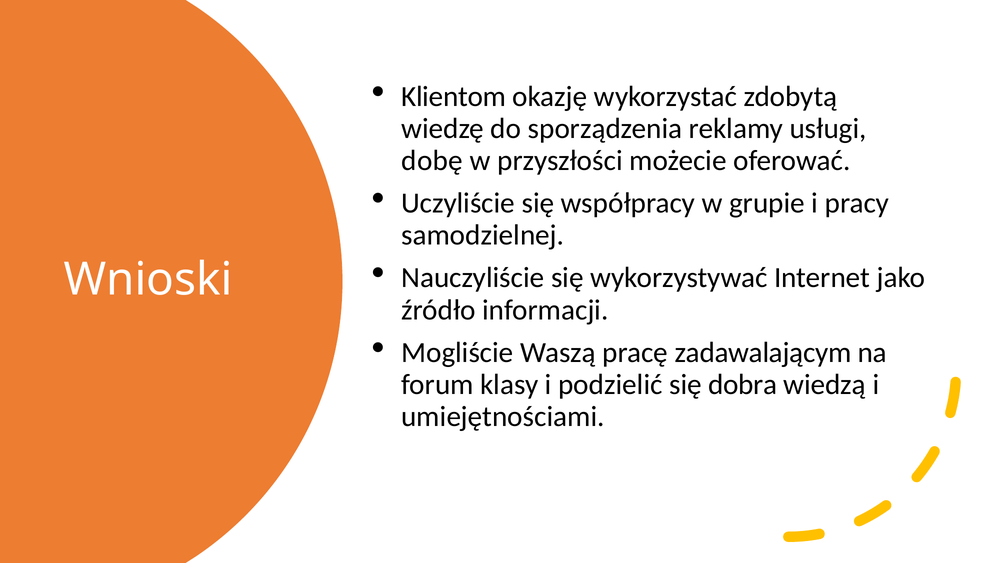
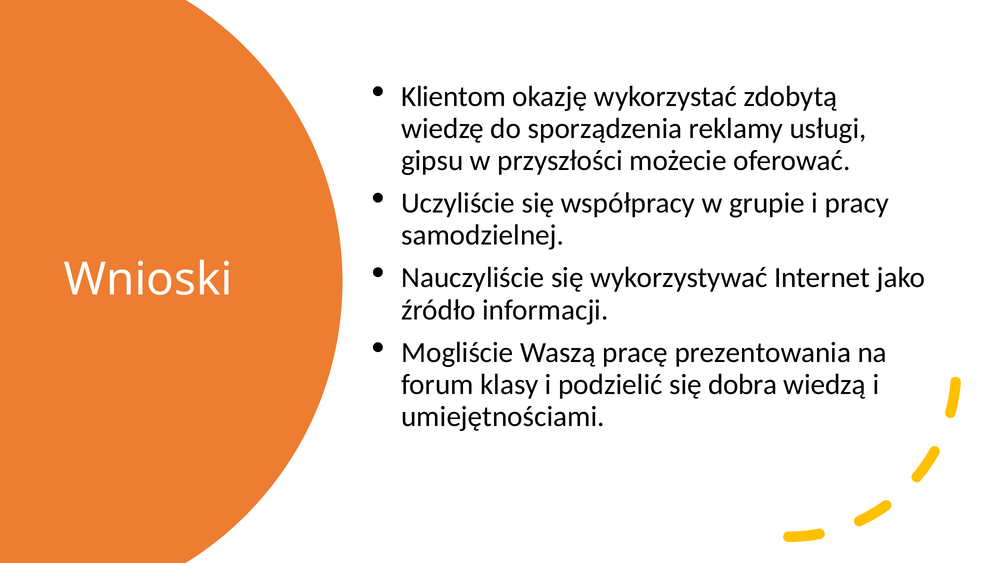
dobę: dobę -> gipsu (432, 161)
zadawalającym: zadawalającym -> prezentowania (763, 353)
